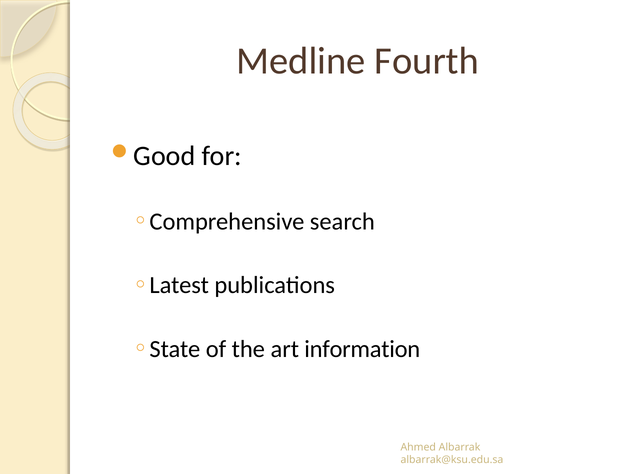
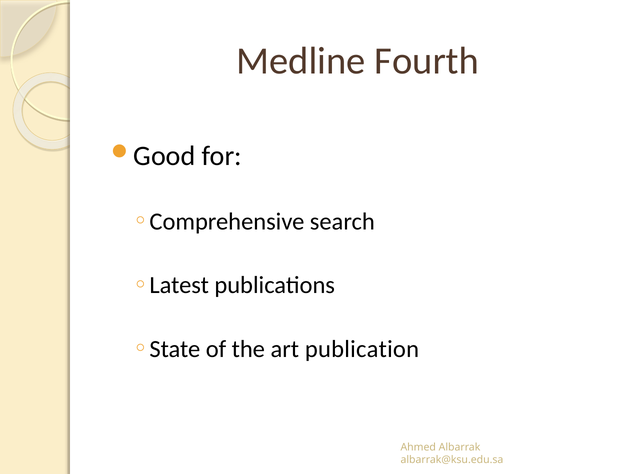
information: information -> publication (362, 349)
